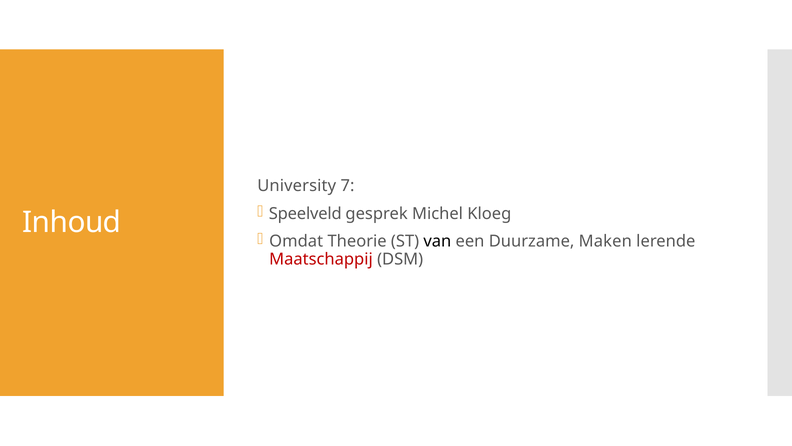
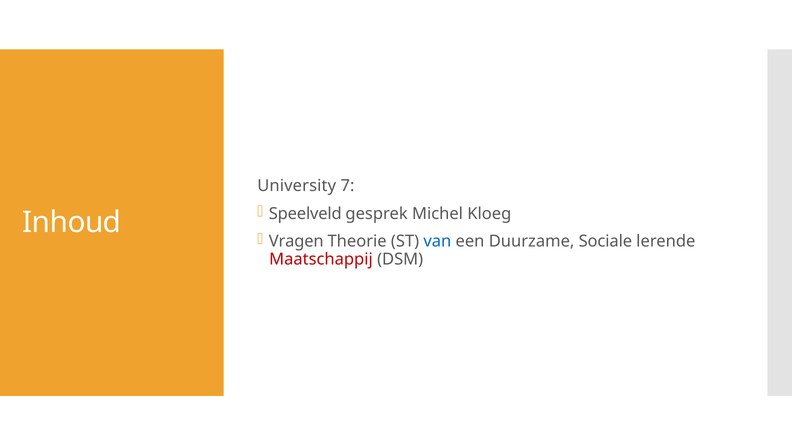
Omdat: Omdat -> Vragen (296, 241)
van colour: black -> blue (437, 241)
Maken: Maken -> Sociale (605, 241)
